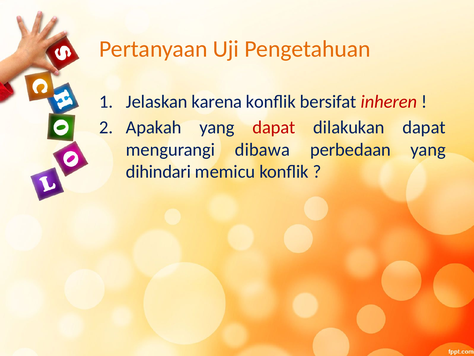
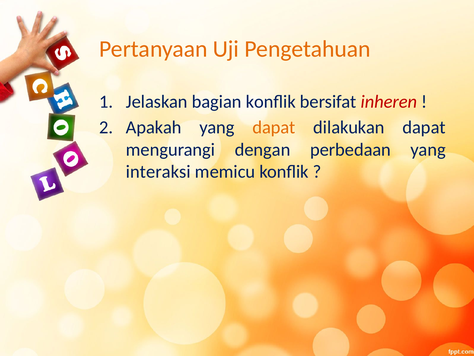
karena: karena -> bagian (217, 102)
dapat colour: red -> orange (274, 127)
dibawa: dibawa -> dengan (263, 149)
dihindari: dihindari -> interaksi (158, 172)
